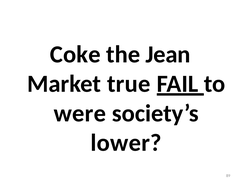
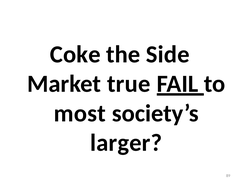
Jean: Jean -> Side (168, 54)
were: were -> most (80, 113)
lower: lower -> larger (126, 143)
